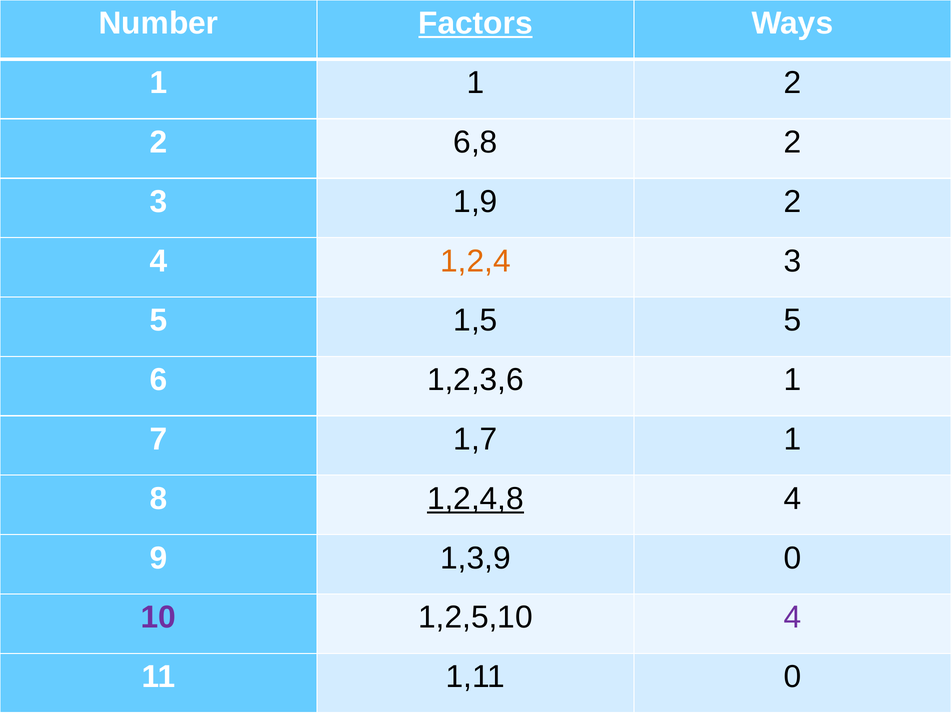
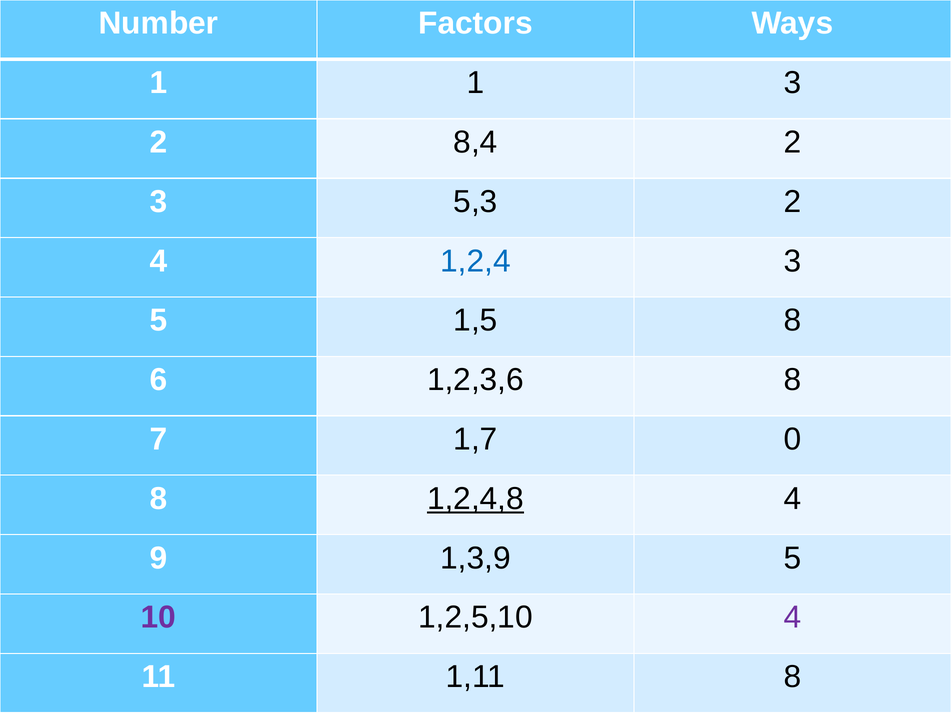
Factors underline: present -> none (475, 23)
1 2: 2 -> 3 (792, 83)
6,8: 6,8 -> 8,4 (475, 142)
1,9: 1,9 -> 5,3 (475, 202)
1,2,4 colour: orange -> blue (475, 261)
1,5 5: 5 -> 8 (792, 321)
1,2,3,6 1: 1 -> 8 (792, 380)
1,7 1: 1 -> 0 (792, 439)
1,3,9 0: 0 -> 5 (792, 558)
1,11 0: 0 -> 8 (792, 677)
